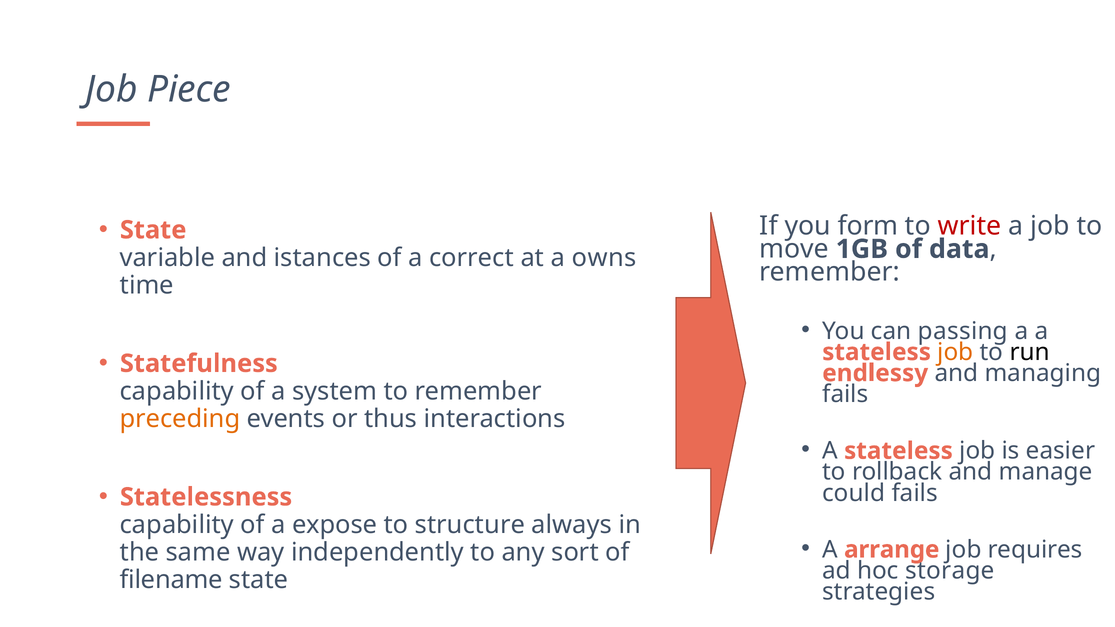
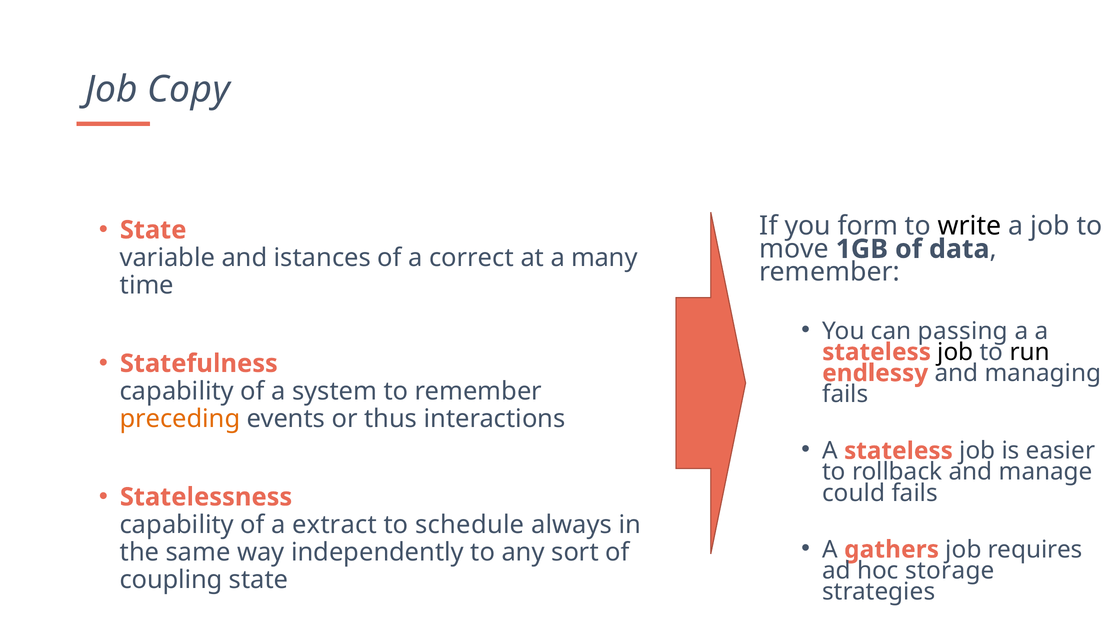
Piece: Piece -> Copy (189, 89)
write colour: red -> black (970, 226)
owns: owns -> many (604, 258)
job colour: orange -> black (955, 352)
expose: expose -> extract (335, 525)
structure: structure -> schedule (470, 525)
arrange: arrange -> gathers (892, 550)
filename: filename -> coupling (171, 580)
